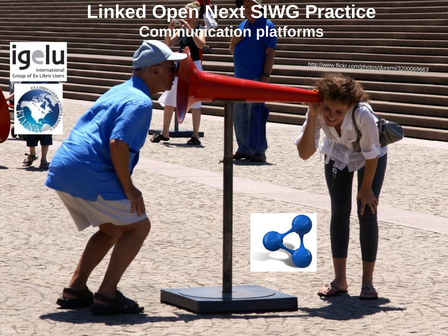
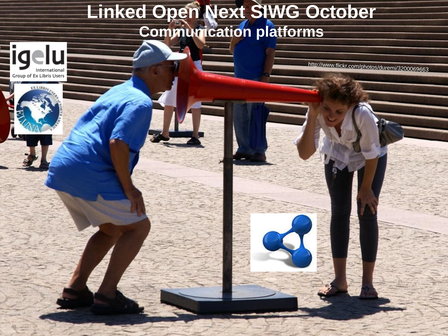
Practice: Practice -> October (341, 12)
